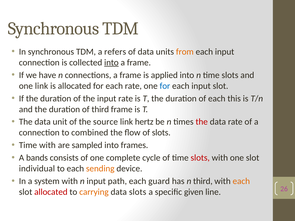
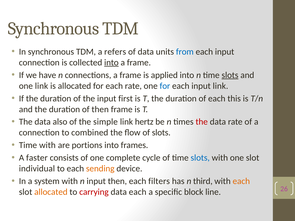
from colour: orange -> blue (185, 52)
slots underline: none -> present (230, 75)
input slot: slot -> link (220, 86)
input rate: rate -> first (126, 99)
of third: third -> then (100, 109)
unit: unit -> also (60, 122)
source: source -> simple (105, 122)
sampled: sampled -> portions (87, 145)
bands: bands -> faster (37, 158)
slots colour: red -> blue (200, 158)
input path: path -> then (117, 181)
guard: guard -> filters (159, 181)
allocated colour: red -> orange (51, 192)
carrying colour: orange -> red (94, 192)
data slots: slots -> each (138, 192)
given: given -> block (194, 192)
